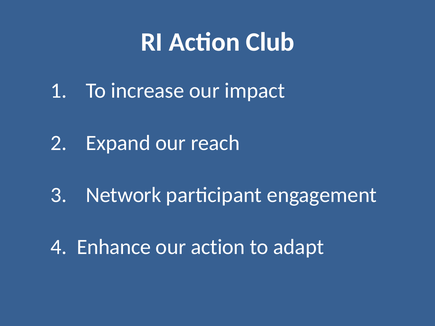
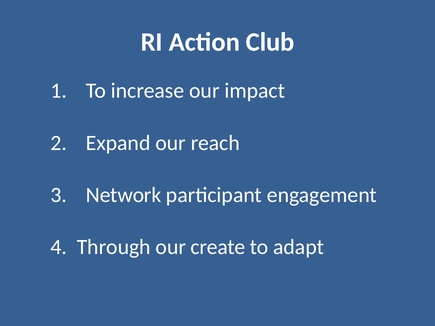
Enhance: Enhance -> Through (114, 247)
our action: action -> create (218, 247)
